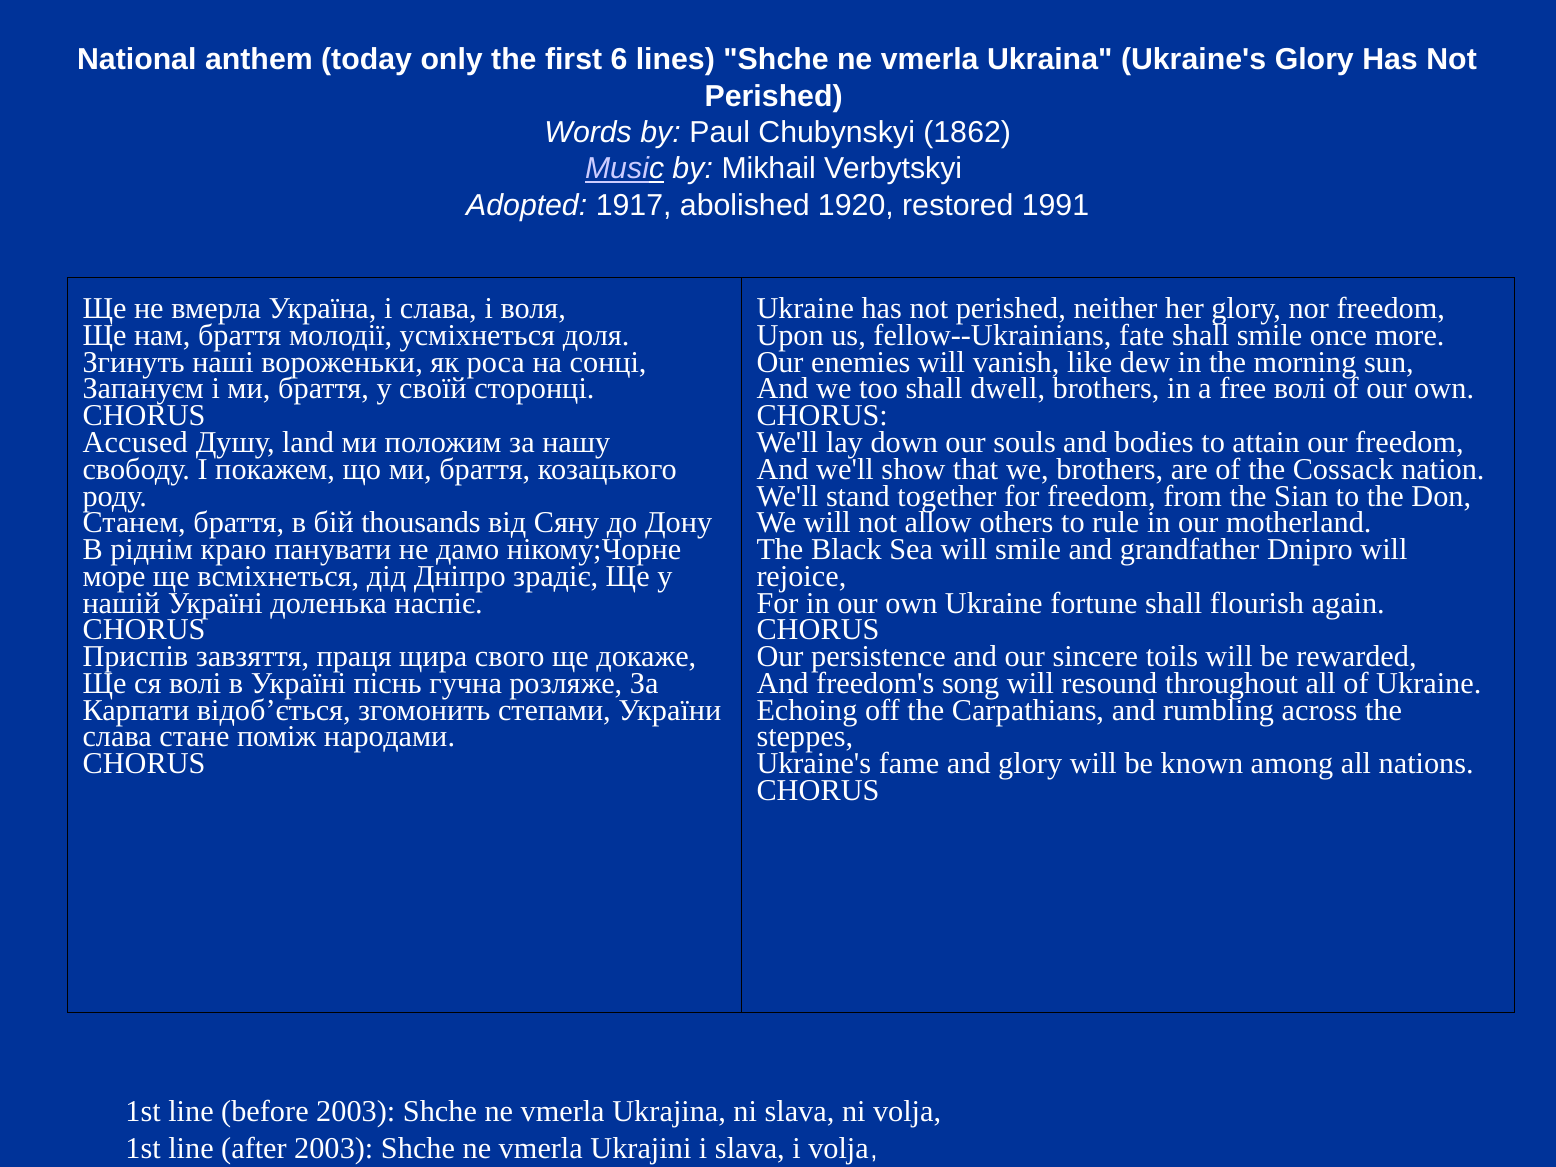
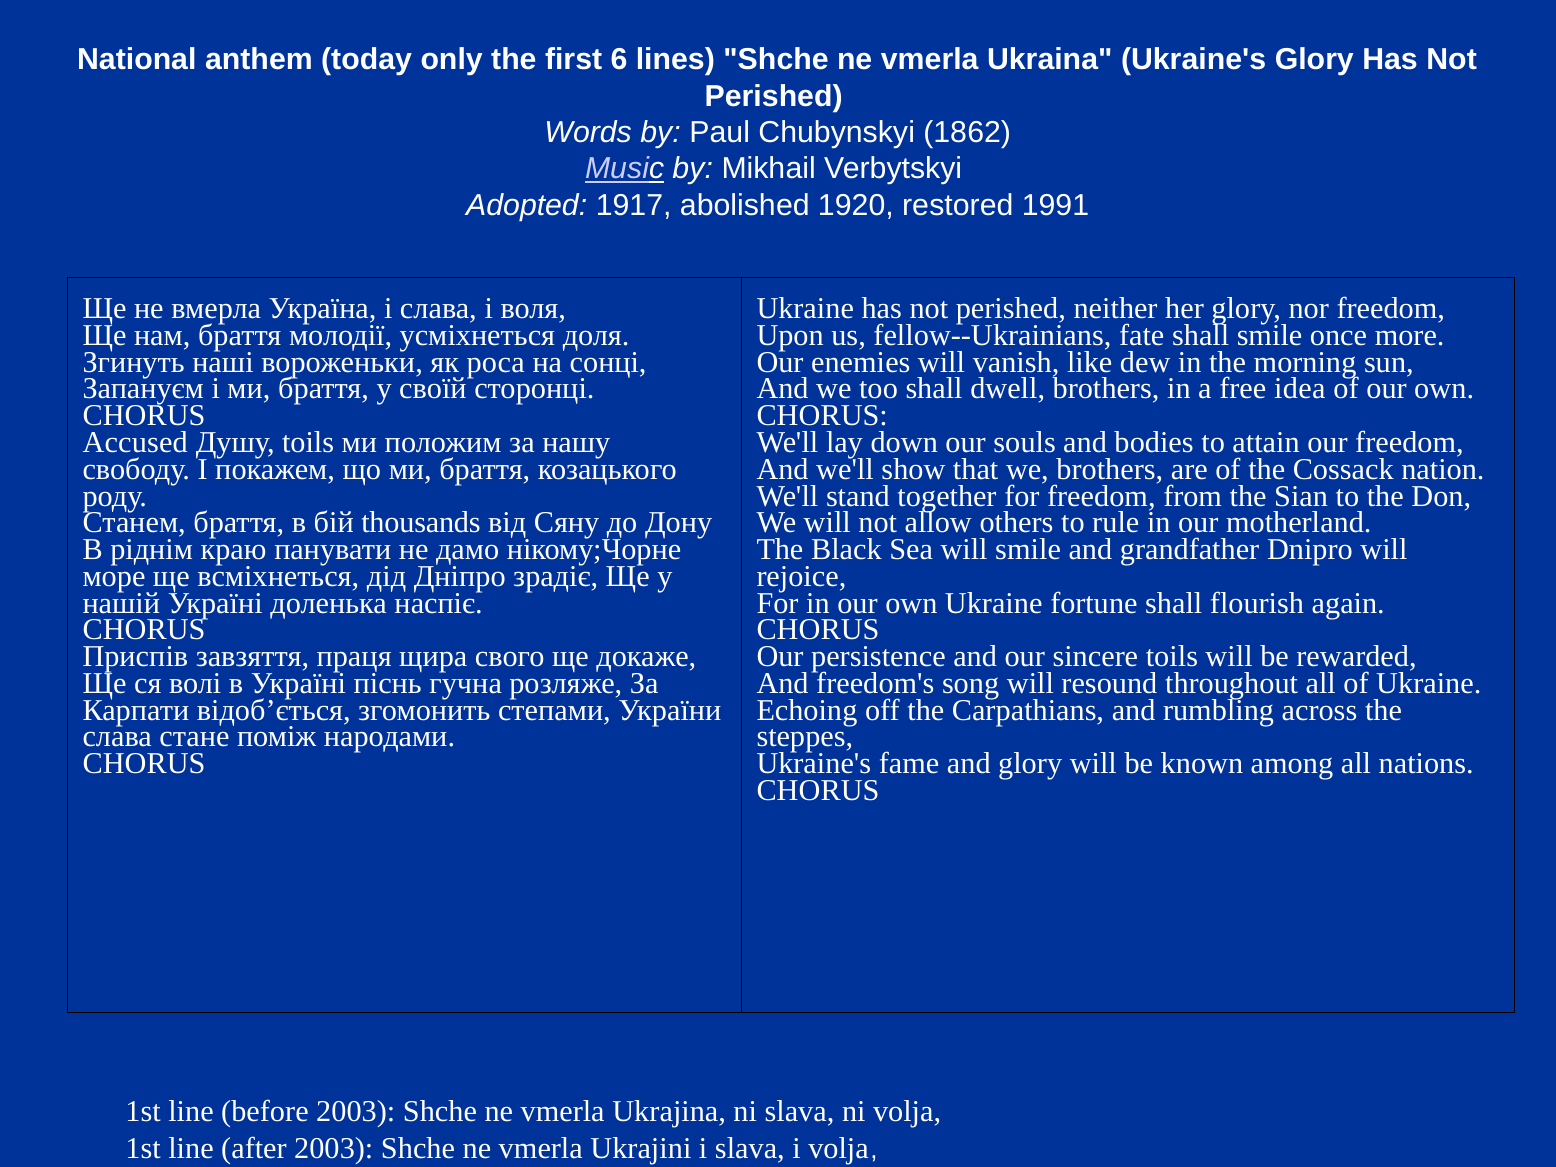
free волі: волі -> idea (1300, 389)
Душу land: land -> toils (308, 442)
